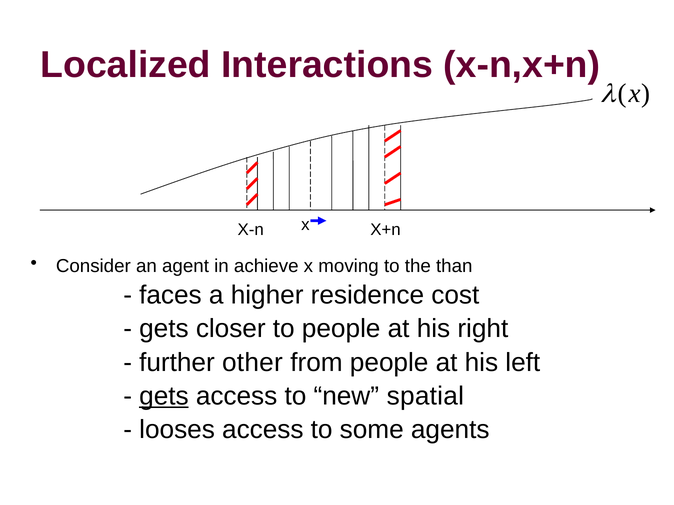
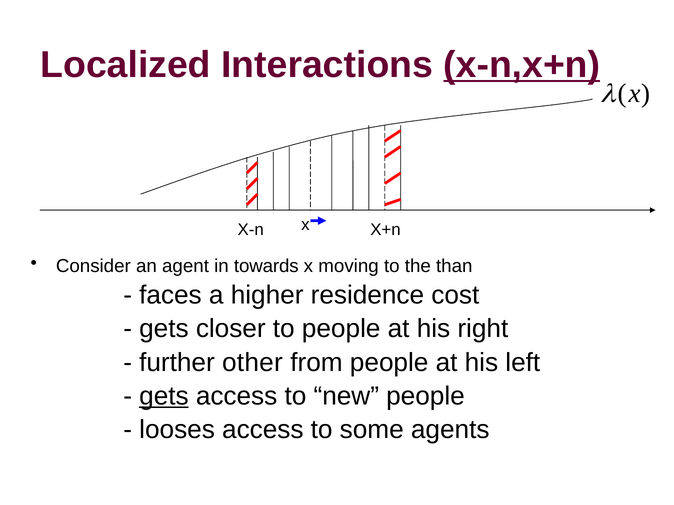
x-n,x+n underline: none -> present (522, 65)
achieve: achieve -> towards (266, 266)
new spatial: spatial -> people (425, 396)
